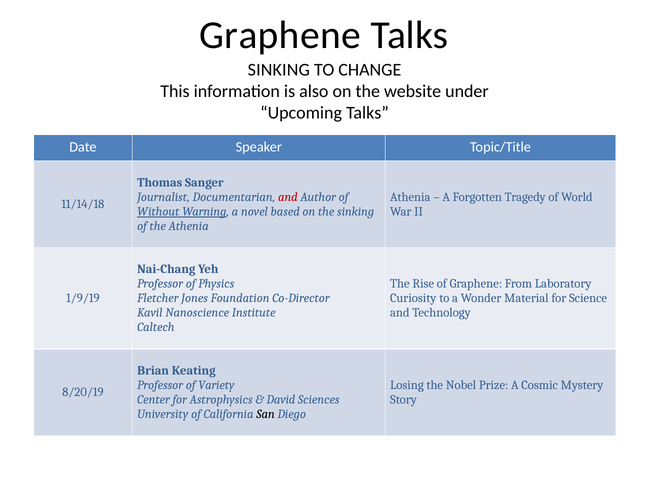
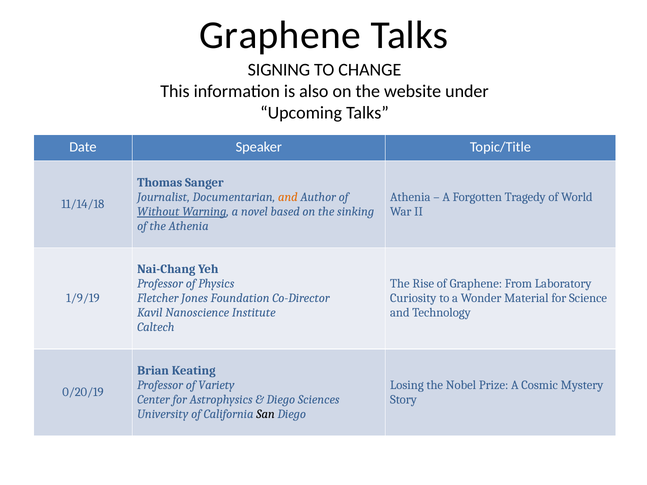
SINKING: SINKING -> SIGNING (279, 70)
and colour: red -> orange (288, 197)
8/20/19: 8/20/19 -> 0/20/19 (83, 392)
David: David -> Diego (281, 400)
